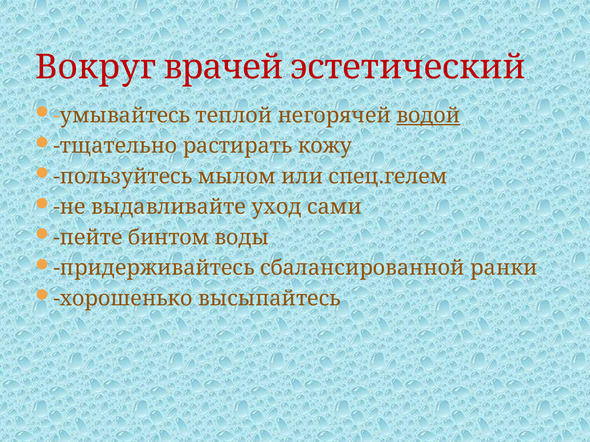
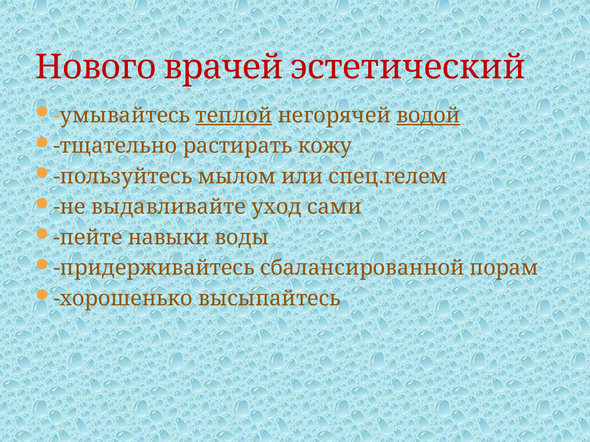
Вокруг: Вокруг -> Нового (96, 67)
теплой underline: none -> present (234, 116)
бинтом: бинтом -> навыки (169, 238)
ранки: ранки -> порам (504, 268)
